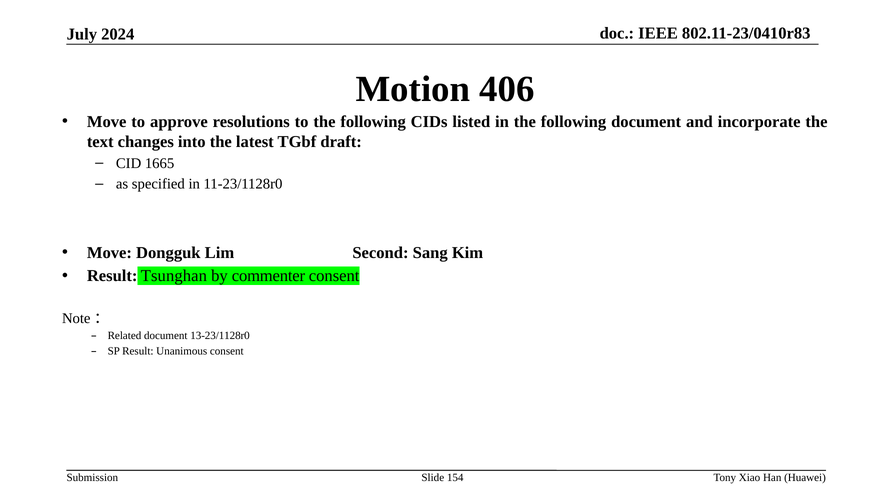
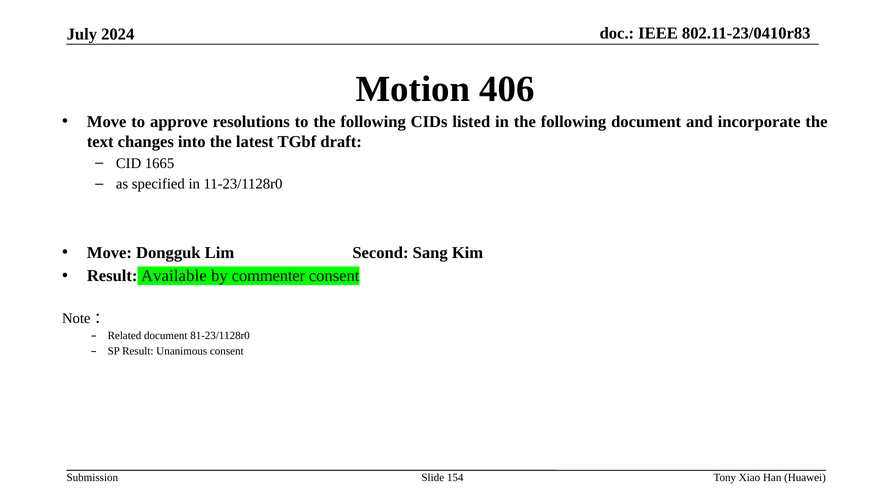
Tsunghan: Tsunghan -> Available (174, 276)
13-23/1128r0: 13-23/1128r0 -> 81-23/1128r0 (220, 336)
